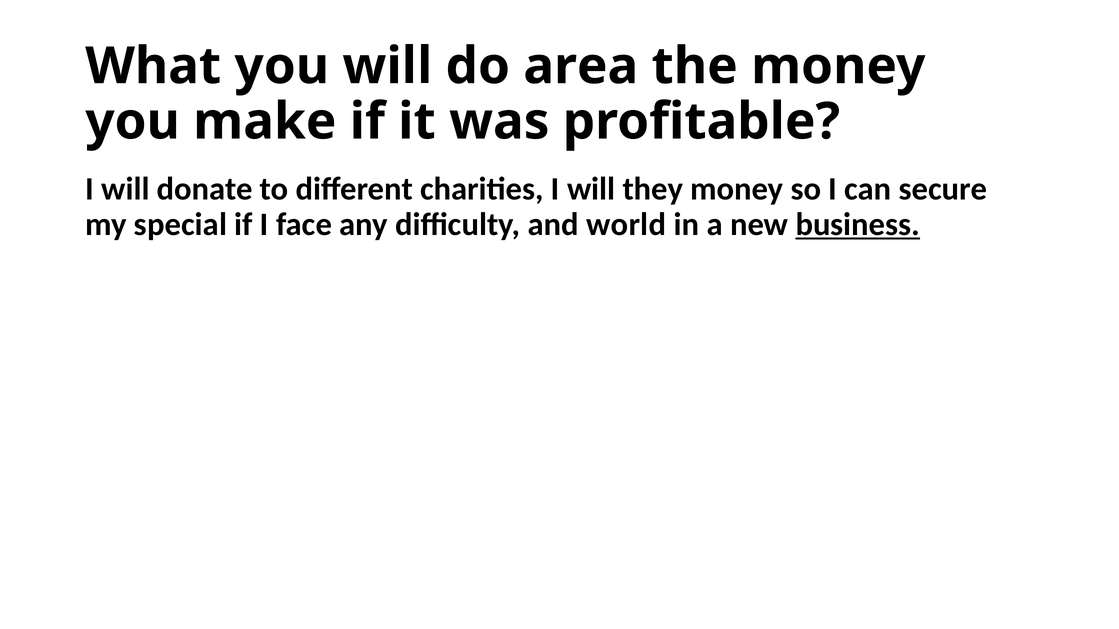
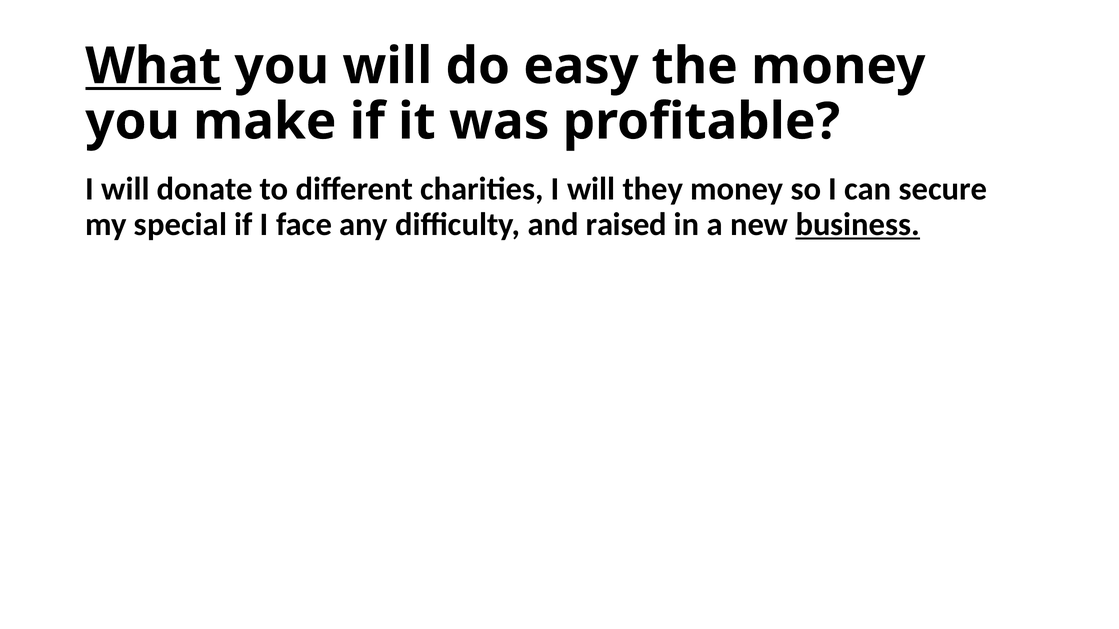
What underline: none -> present (153, 66)
area: area -> easy (581, 66)
world: world -> raised (626, 224)
